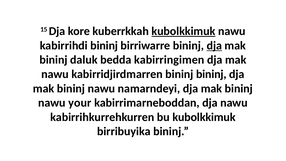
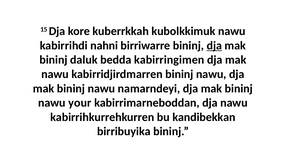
kubolkkimuk underline: present -> none (183, 31)
kabirrihdi bininj: bininj -> nahni (104, 46)
kabirridjirdmarren bininj bininj: bininj -> nawu (211, 74)
bu kubolkkimuk: kubolkkimuk -> kandibekkan (204, 117)
